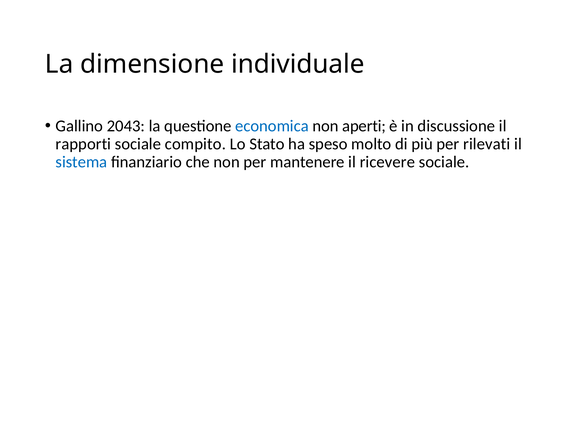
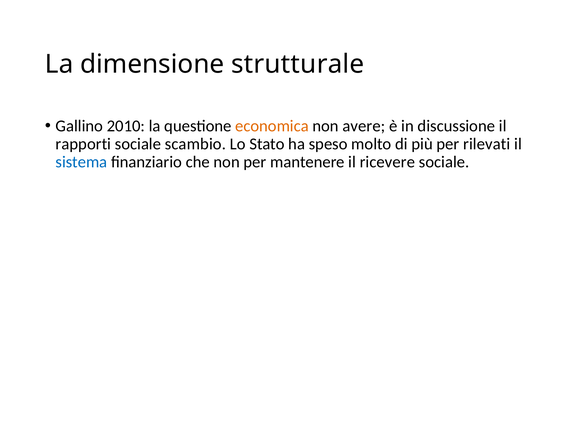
individuale: individuale -> strutturale (298, 64)
2043: 2043 -> 2010 (126, 126)
economica colour: blue -> orange (272, 126)
aperti: aperti -> avere (364, 126)
compito: compito -> scambio (195, 144)
